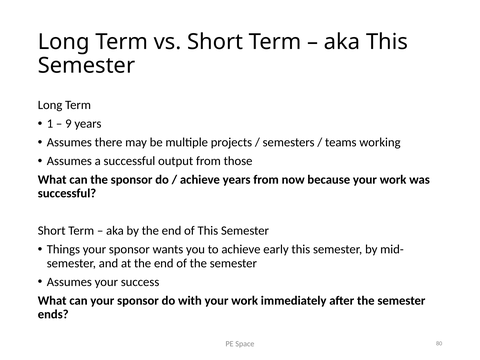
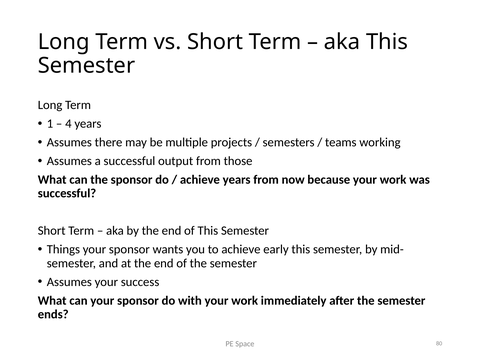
9: 9 -> 4 (68, 124)
